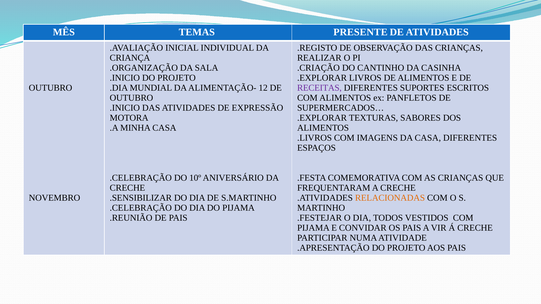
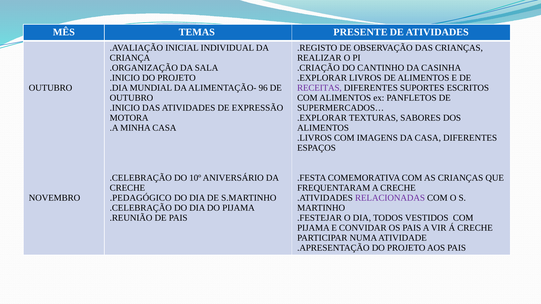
12: 12 -> 96 (263, 88)
.SENSIBILIZAR: .SENSIBILIZAR -> .PEDAGÓGICO (141, 198)
RELACIONADAS colour: orange -> purple (390, 198)
